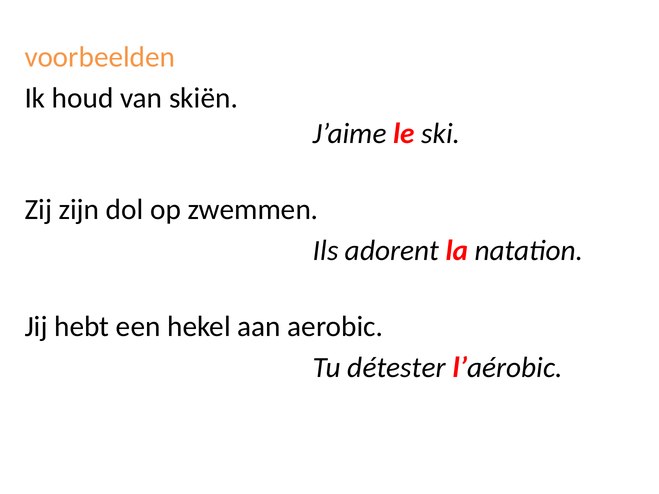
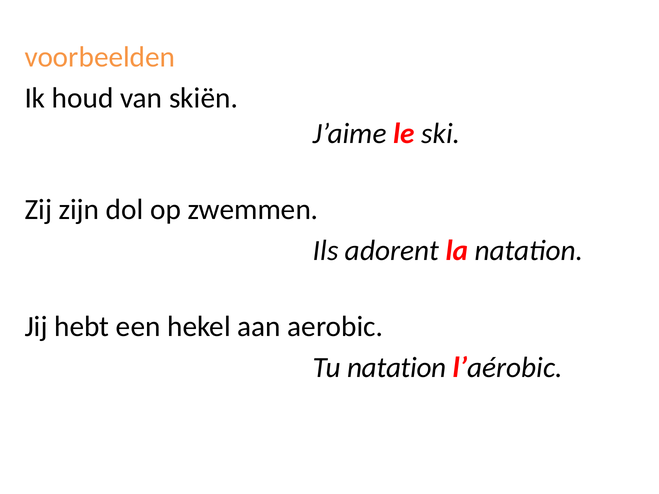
Tu détester: détester -> natation (397, 368)
